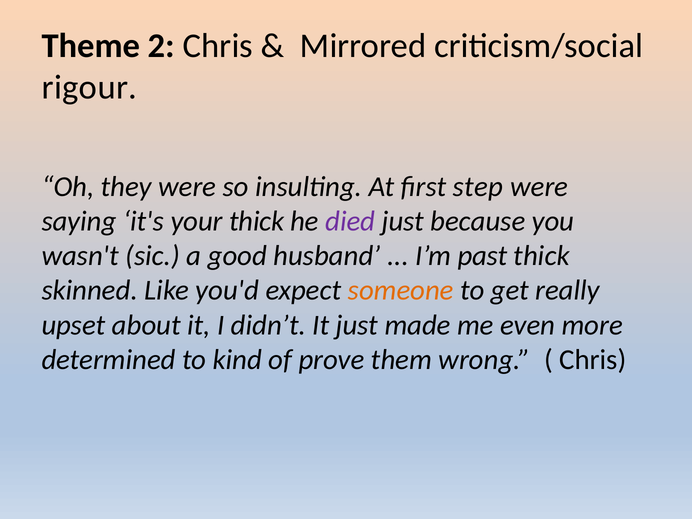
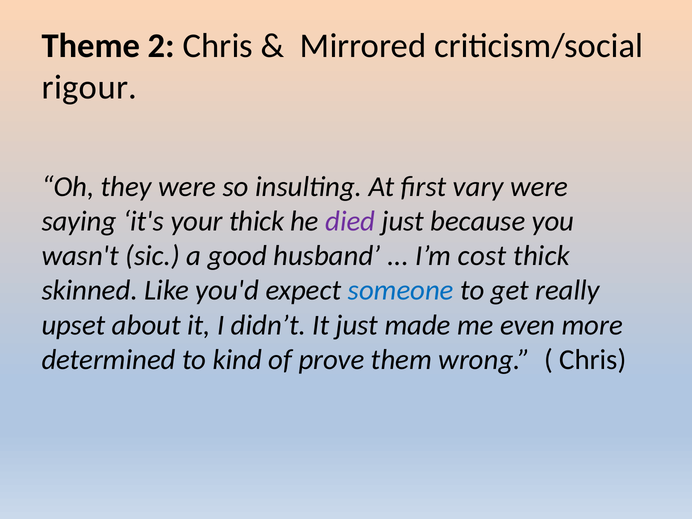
step: step -> vary (478, 187)
past: past -> cost (482, 256)
someone colour: orange -> blue (401, 290)
